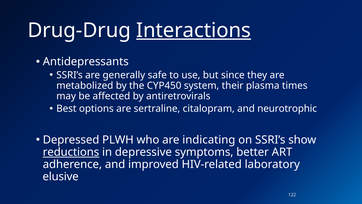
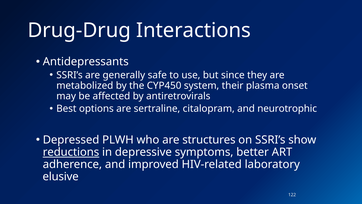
Interactions underline: present -> none (194, 30)
times: times -> onset (295, 85)
indicating: indicating -> structures (209, 140)
